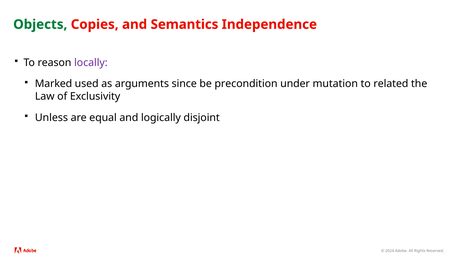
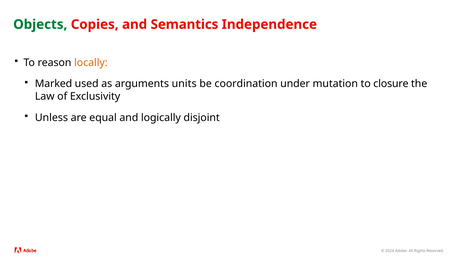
locally colour: purple -> orange (91, 63)
since: since -> units (184, 84)
precondition: precondition -> coordination (246, 84)
related: related -> closure (391, 84)
